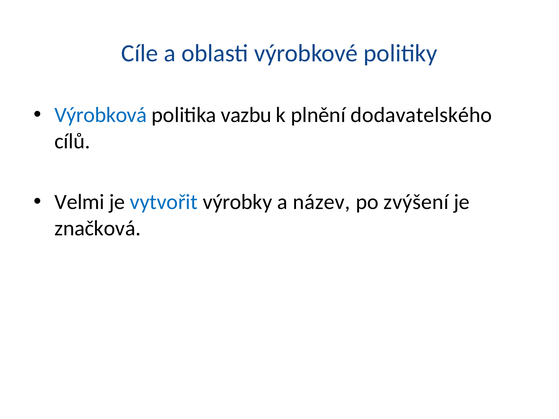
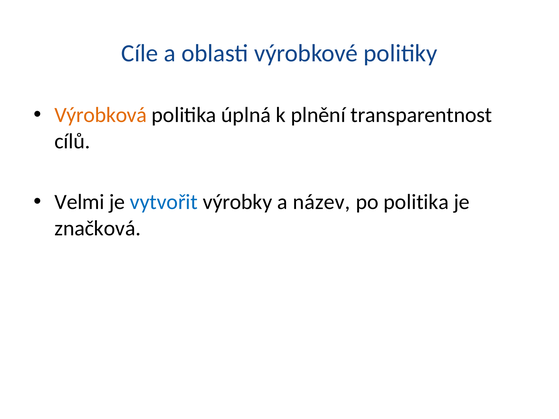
Výrobková colour: blue -> orange (101, 115)
vazbu: vazbu -> úplná (246, 115)
dodavatelského: dodavatelského -> transparentnost (421, 115)
po zvýšení: zvýšení -> politika (416, 202)
